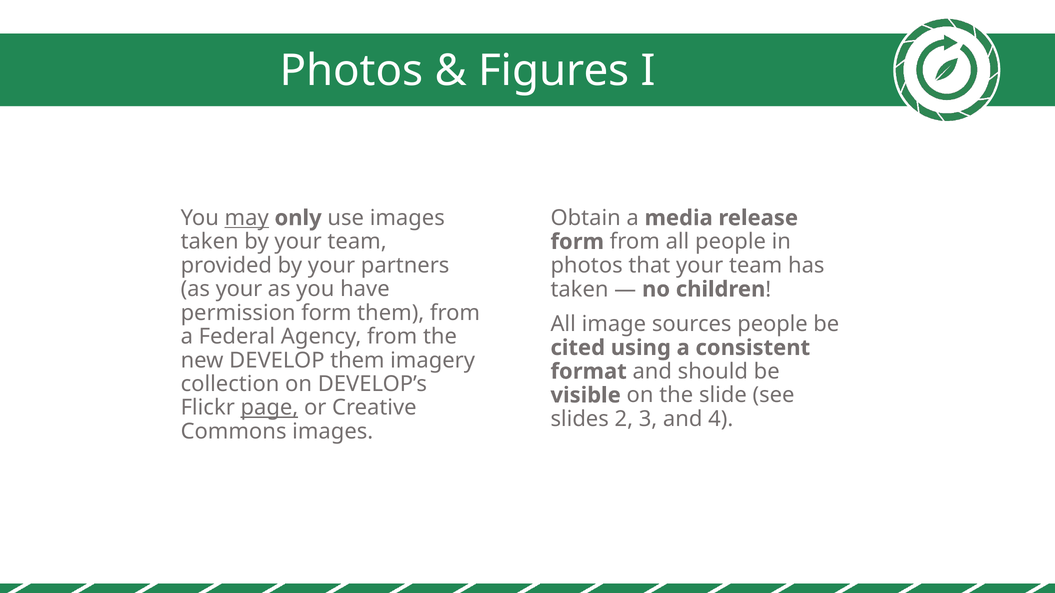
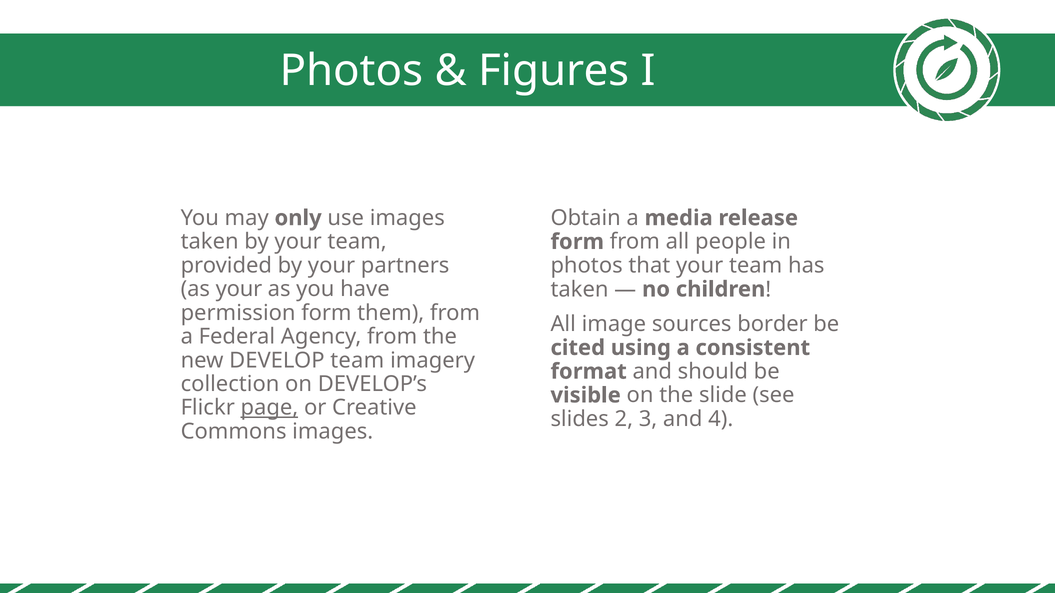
may underline: present -> none (247, 218)
sources people: people -> border (773, 324)
DEVELOP them: them -> team (357, 361)
